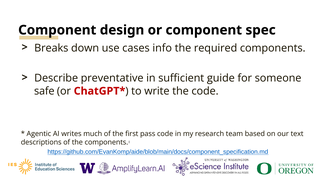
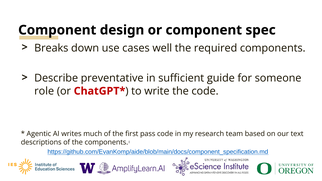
info: info -> well (162, 48)
safe: safe -> role (44, 91)
